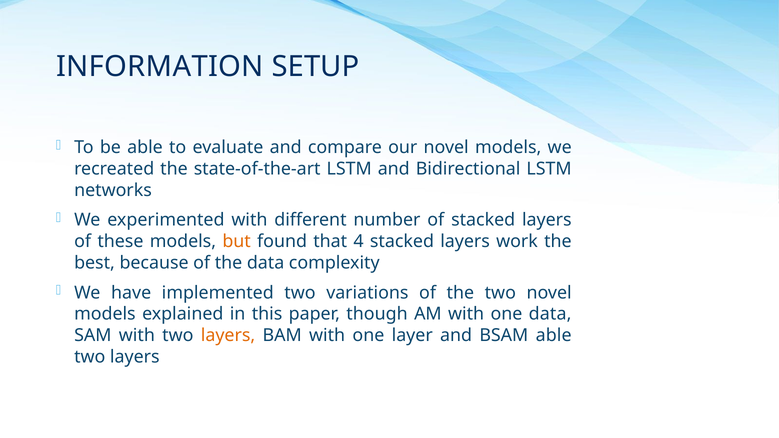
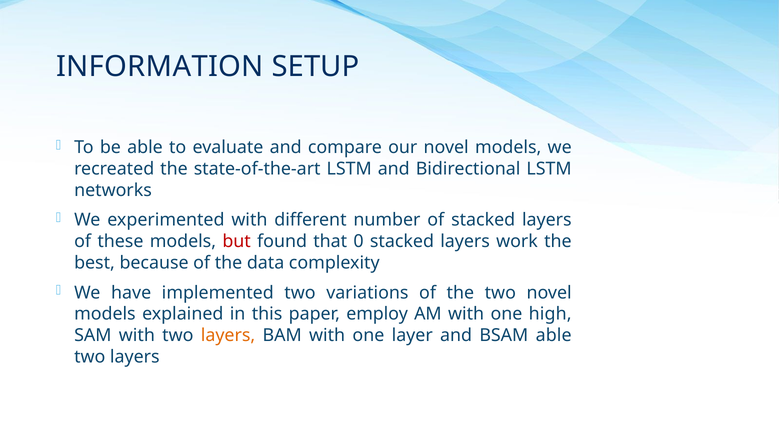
but colour: orange -> red (237, 242)
4: 4 -> 0 (359, 242)
though: though -> employ (377, 314)
one data: data -> high (550, 314)
